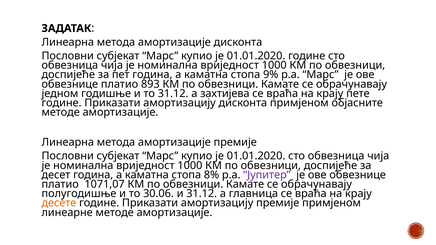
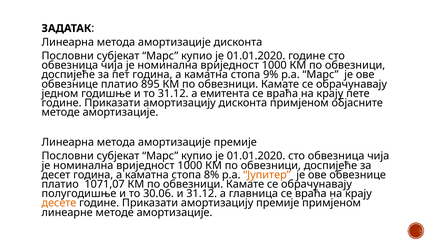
893: 893 -> 895 (150, 84)
захтијева: захтијева -> емитента (225, 94)
Јупитер colour: purple -> orange (267, 175)
